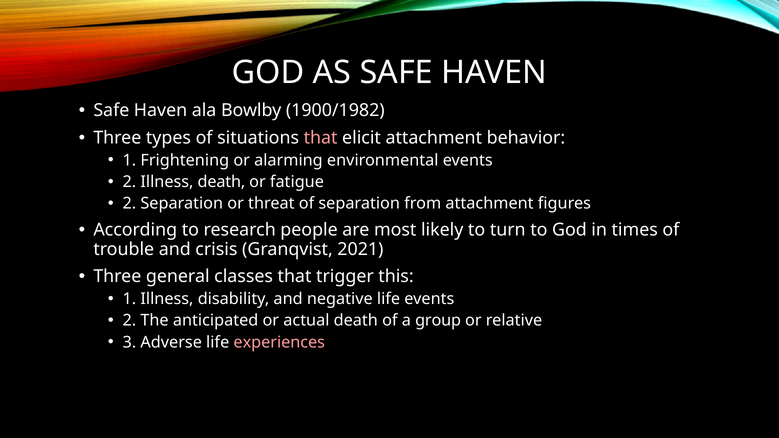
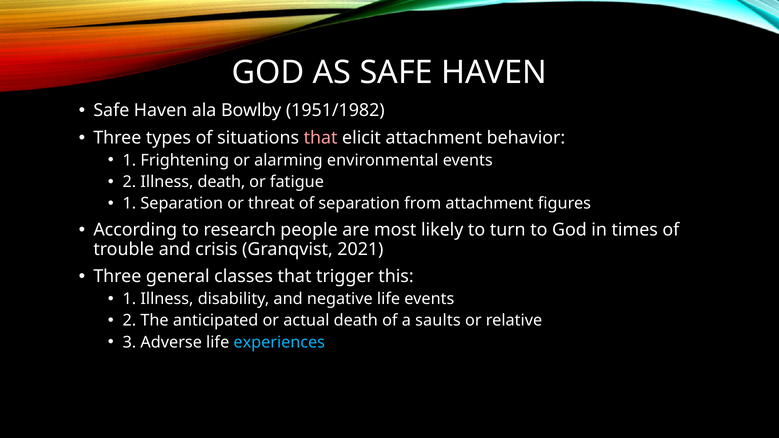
1900/1982: 1900/1982 -> 1951/1982 (335, 110)
2: 2 -> 1 (129, 204)
group: group -> saults (438, 321)
experiences colour: pink -> light blue (279, 342)
